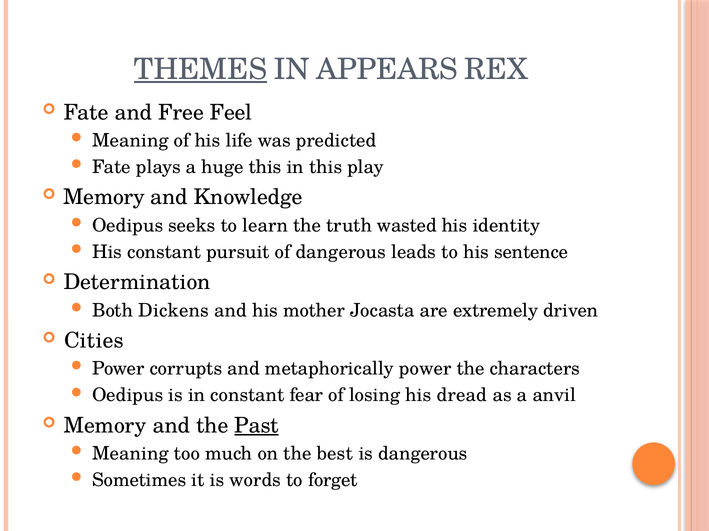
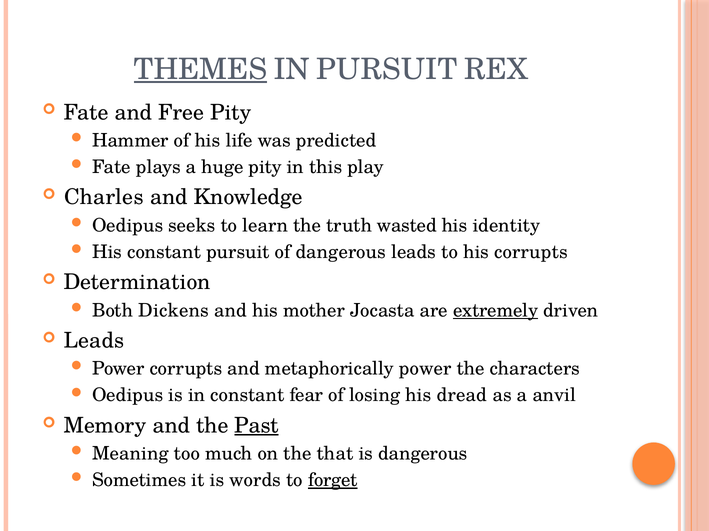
IN APPEARS: APPEARS -> PURSUIT (387, 69)
Free Feel: Feel -> Pity (231, 113)
Meaning: Meaning -> Hammer (130, 141)
huge this: this -> pity (265, 167)
Memory: Memory -> Charles (104, 198)
his sentence: sentence -> corrupts (531, 252)
extremely underline: none -> present (496, 311)
Cities: Cities -> Leads (94, 341)
best: best -> that (335, 454)
forget underline: none -> present (333, 481)
